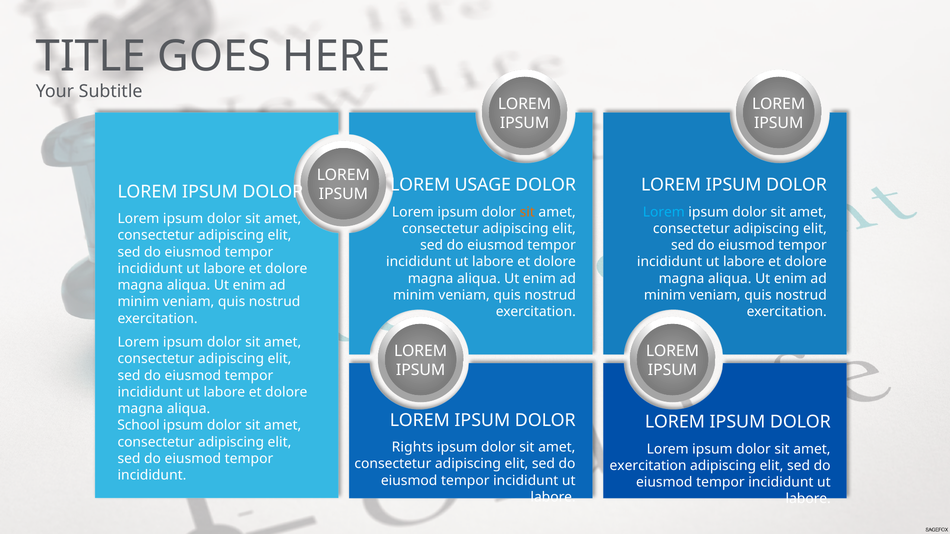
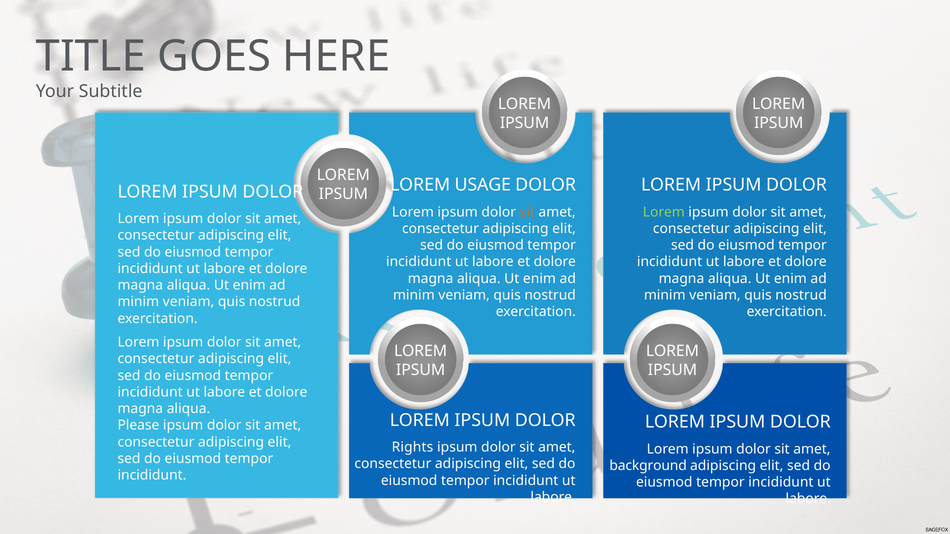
Lorem colour: light blue -> light green (664, 212)
School: School -> Please (138, 426)
exercitation: exercitation -> background (648, 466)
